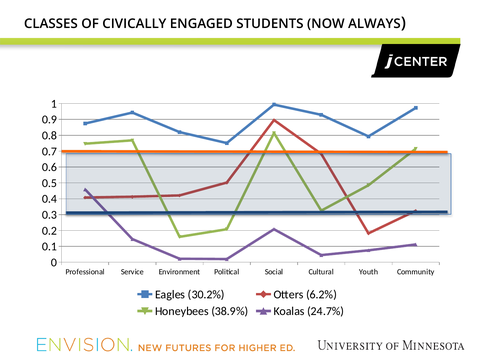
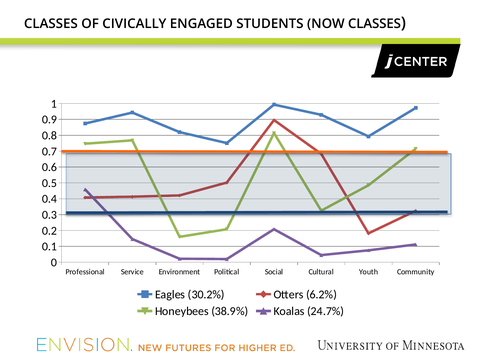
NOW ALWAYS: ALWAYS -> CLASSES (374, 24)
